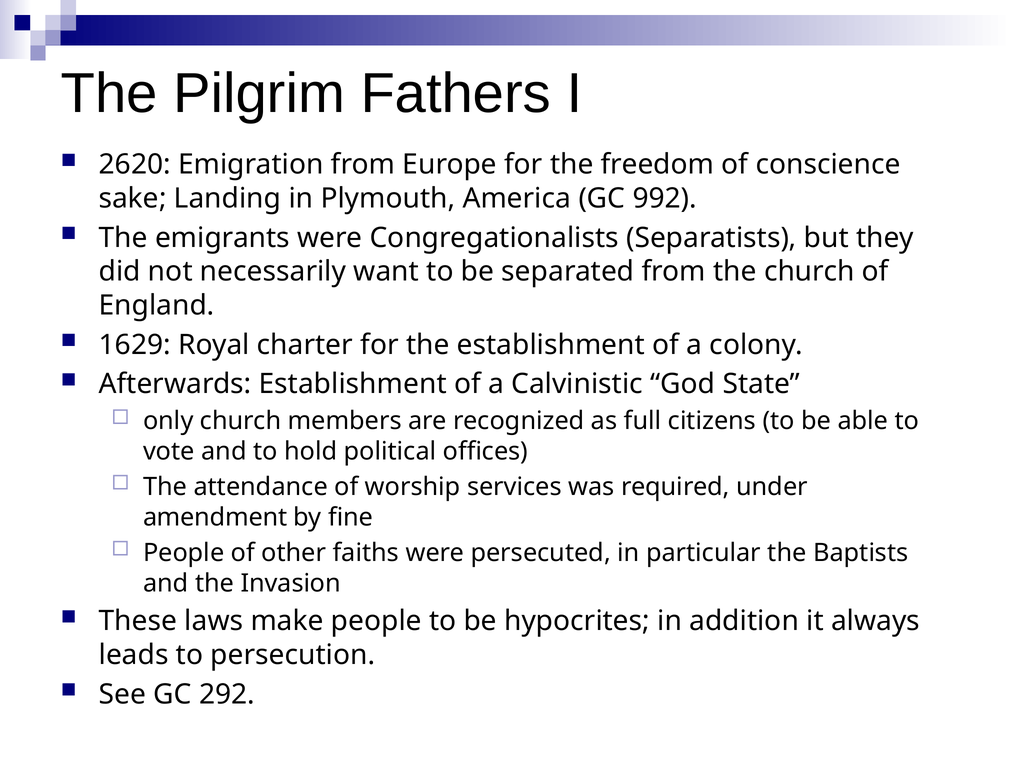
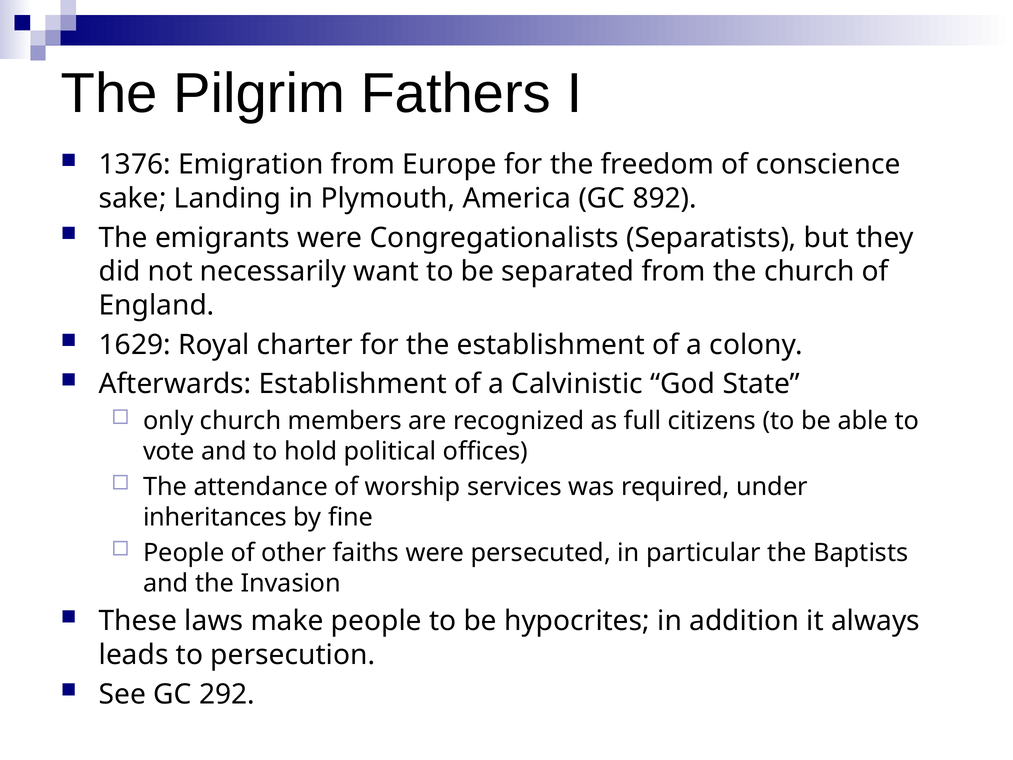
2620: 2620 -> 1376 (135, 164)
992: 992 -> 892 (665, 198)
amendment: amendment -> inheritances (215, 517)
